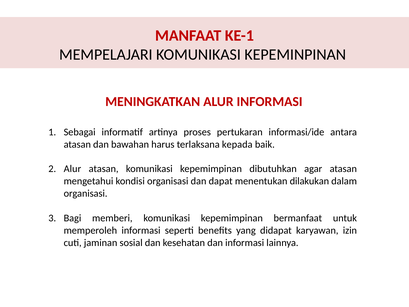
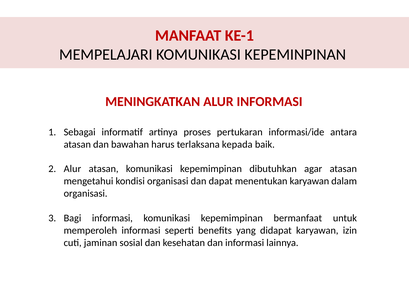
menentukan dilakukan: dilakukan -> karyawan (309, 181)
Bagi memberi: memberi -> informasi (112, 218)
